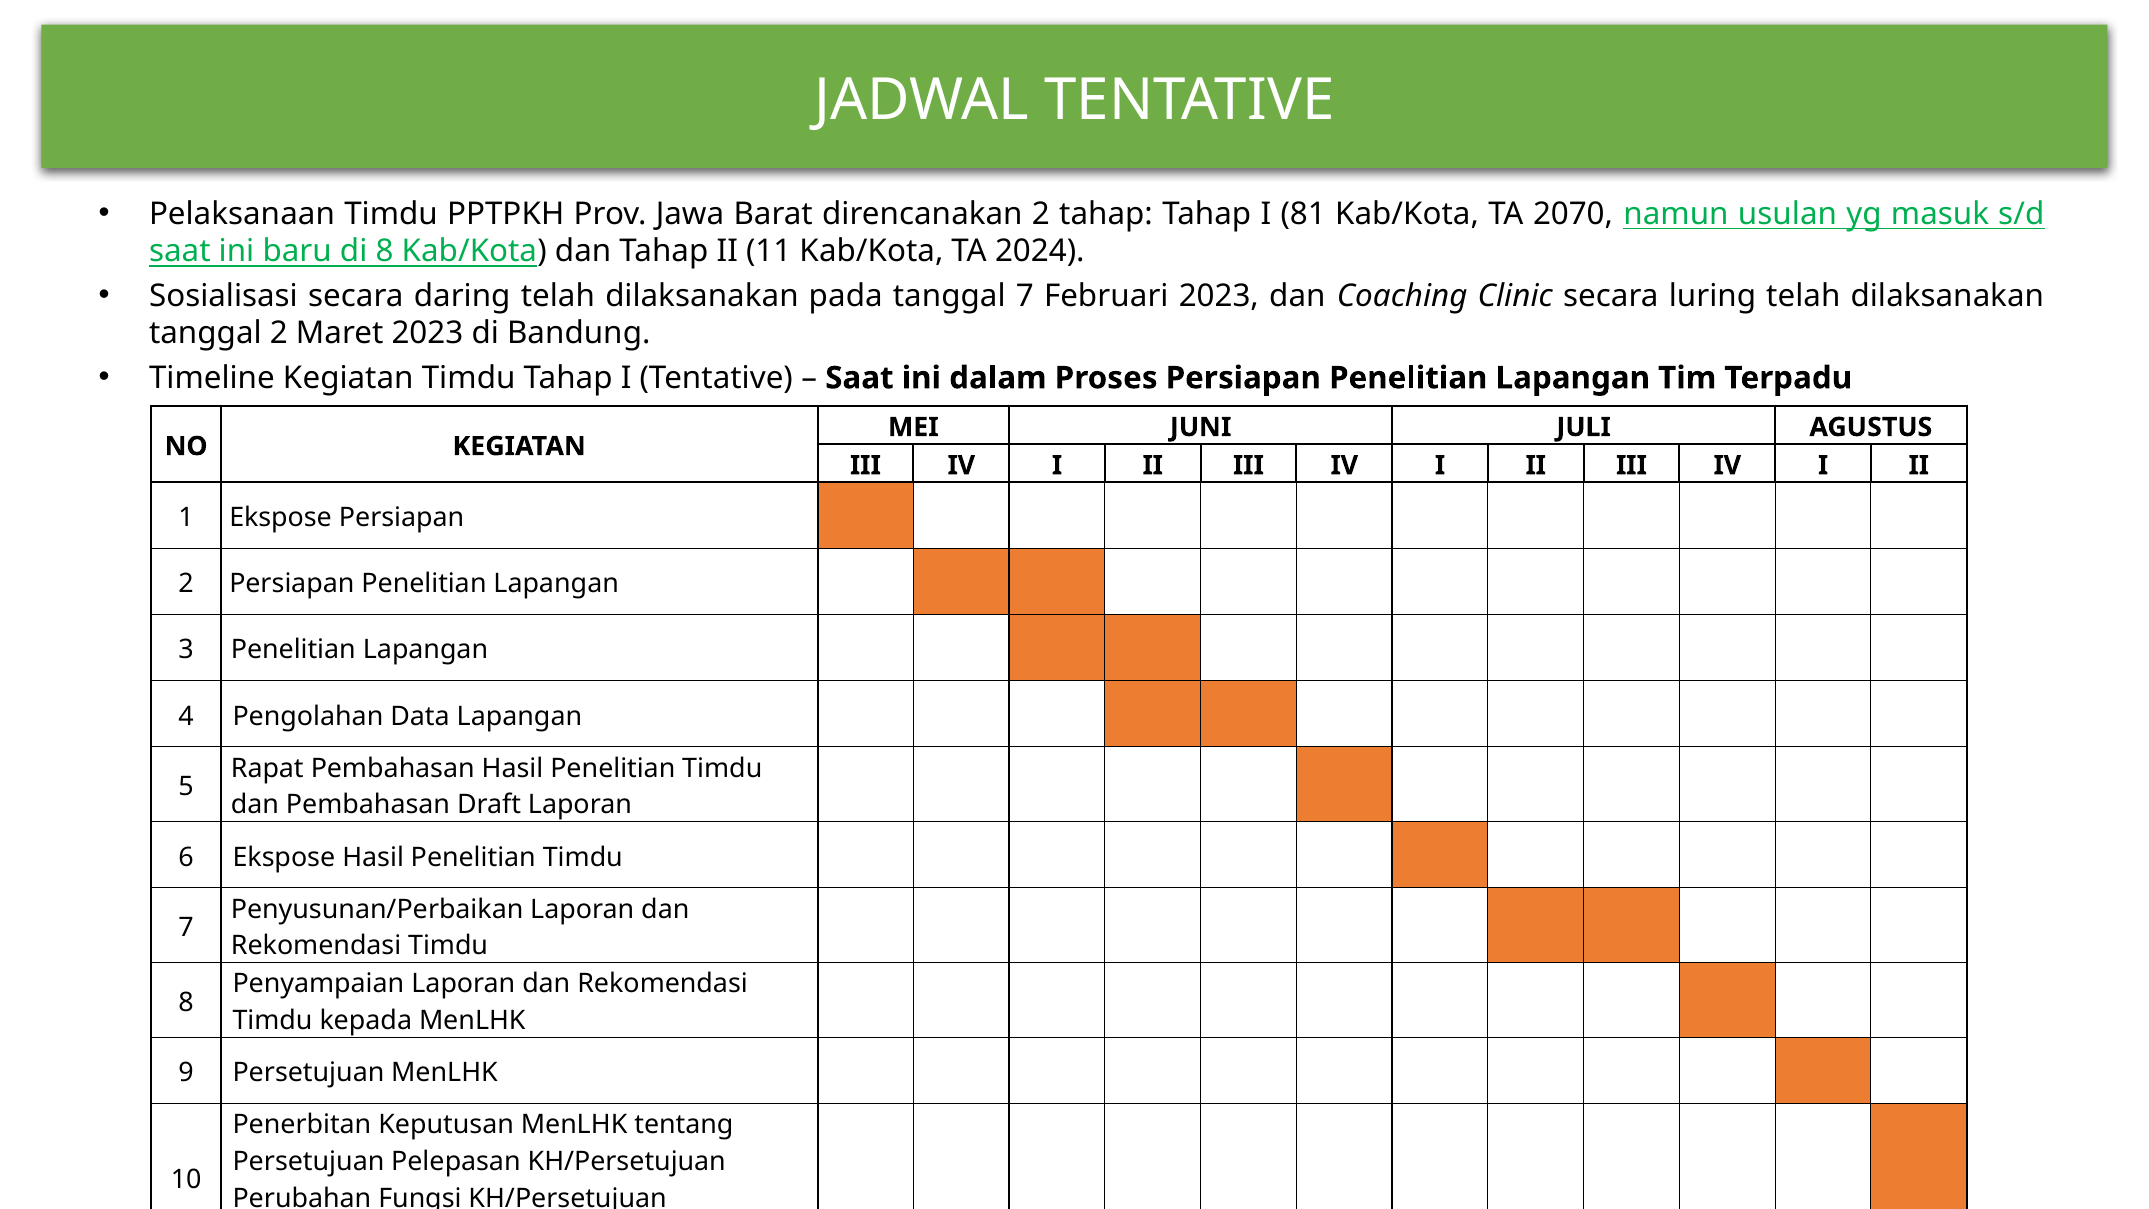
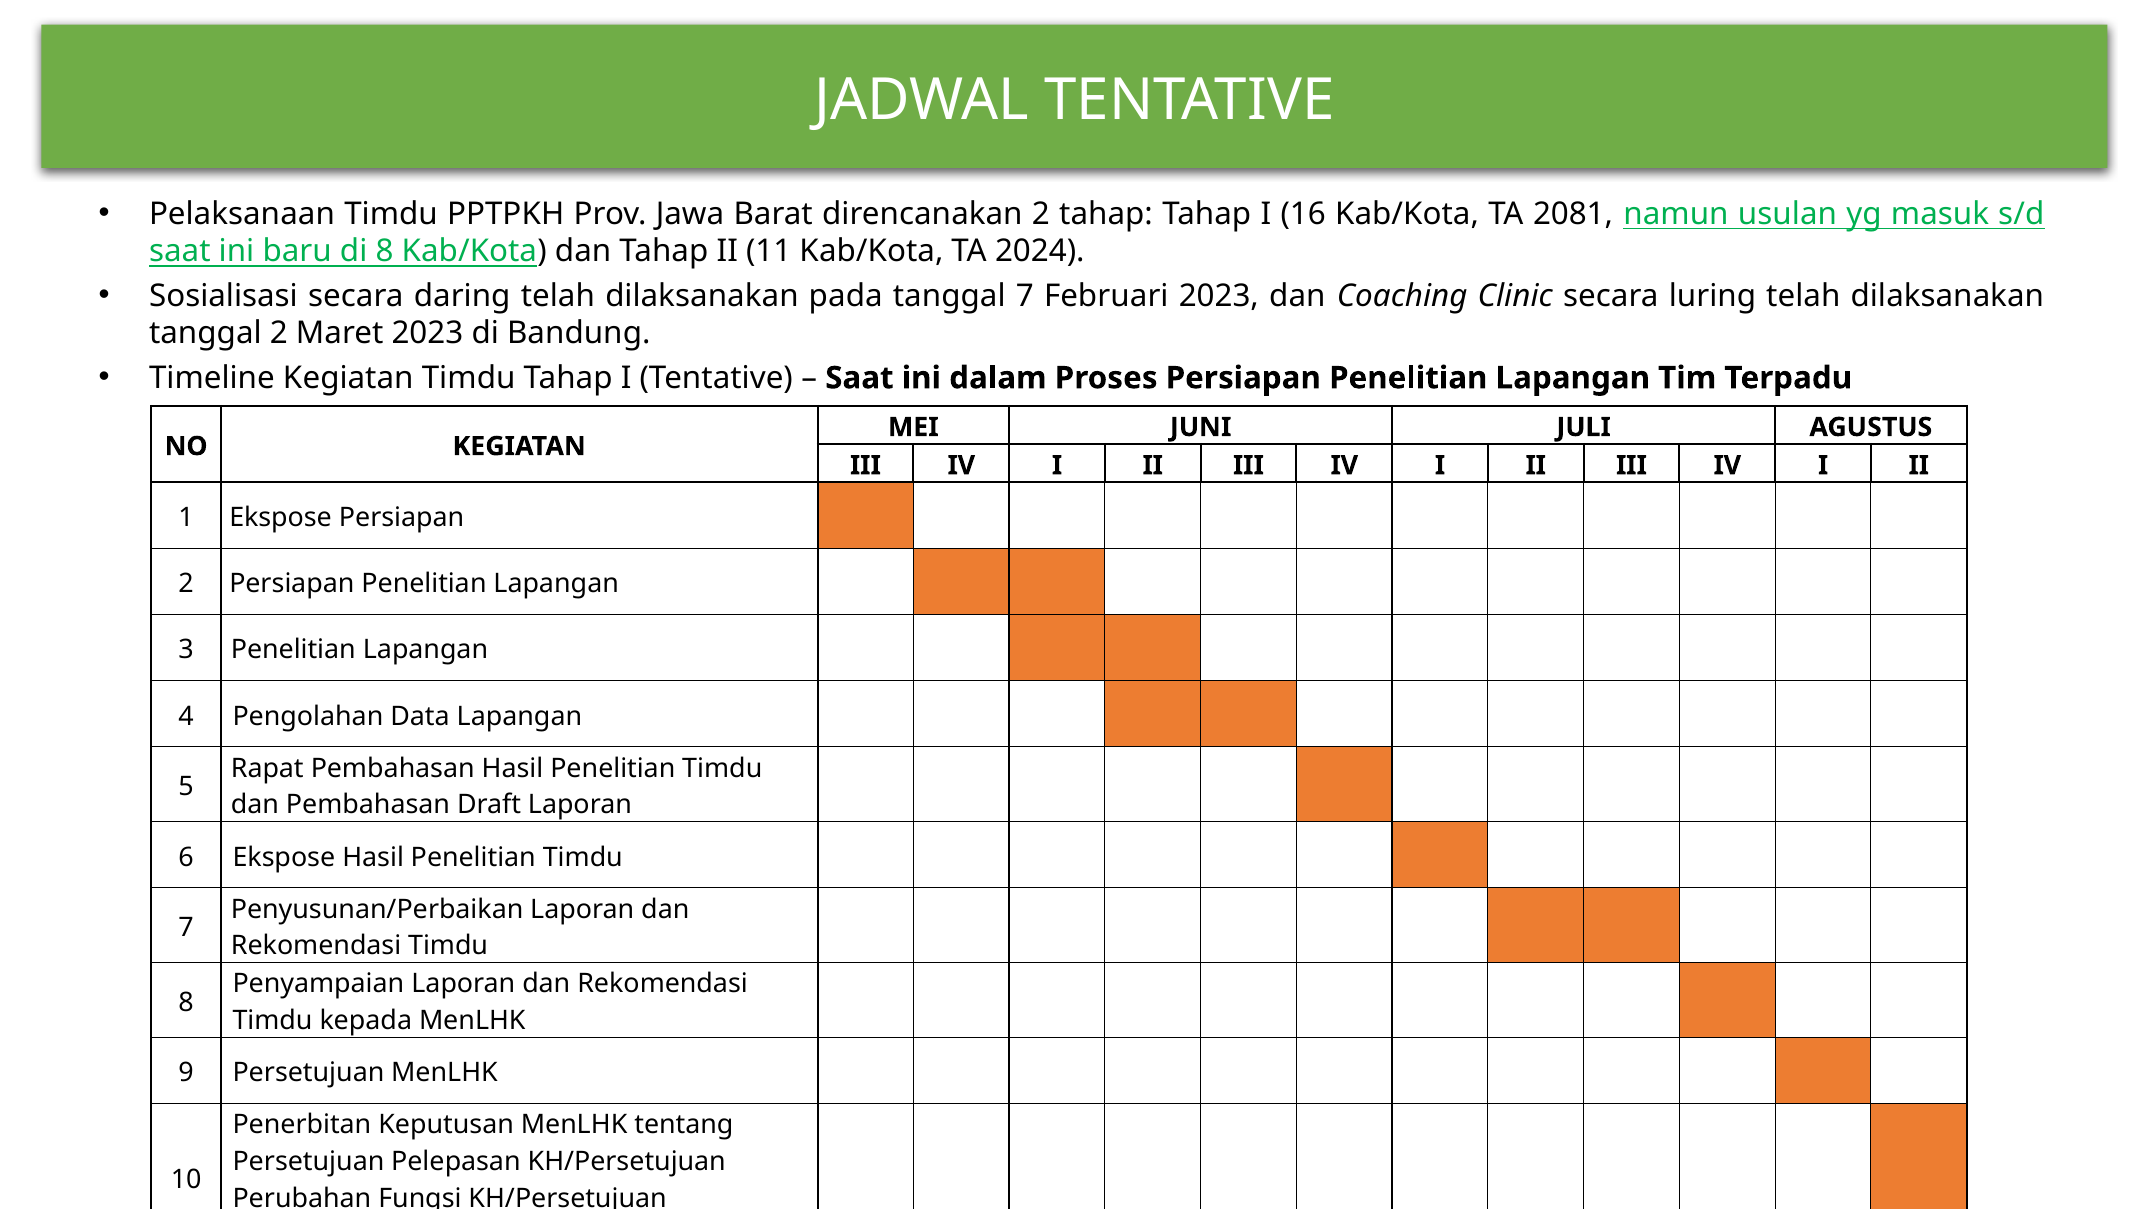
81: 81 -> 16 (1303, 214)
2070: 2070 -> 2081 (1573, 214)
